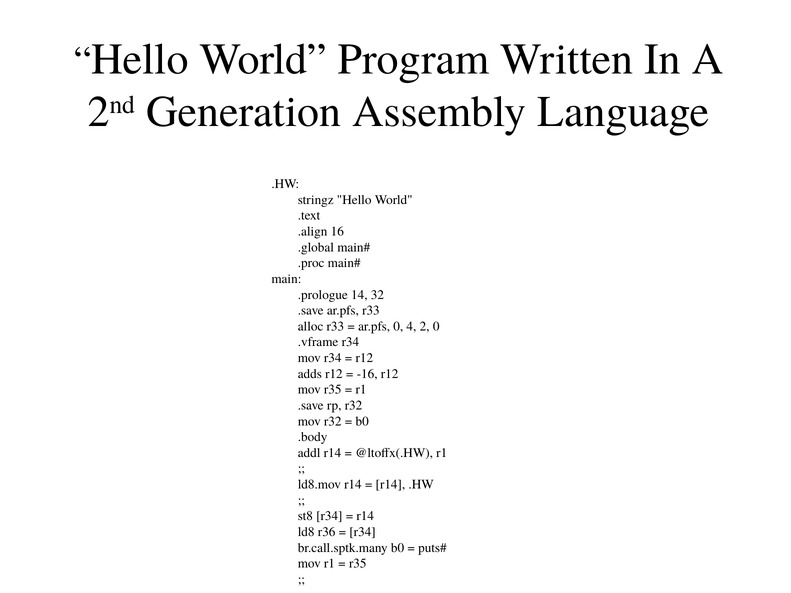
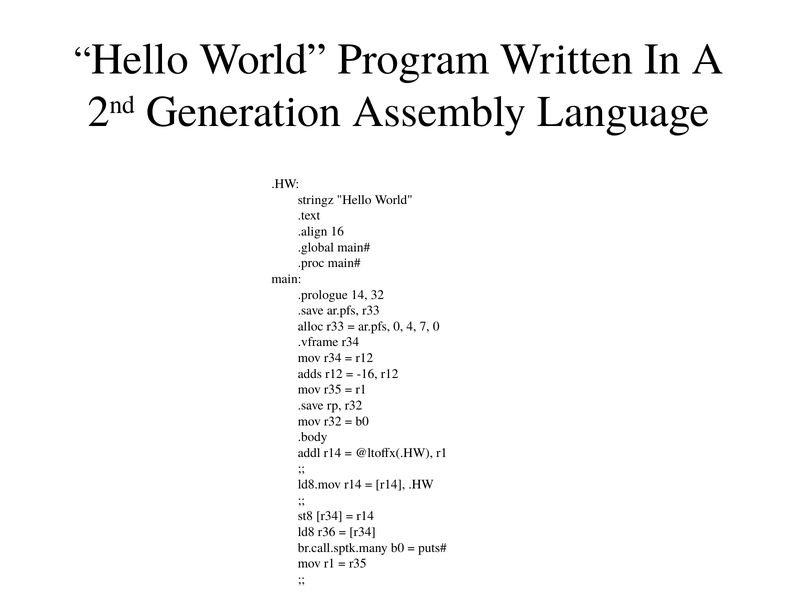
2: 2 -> 7 (425, 326)
